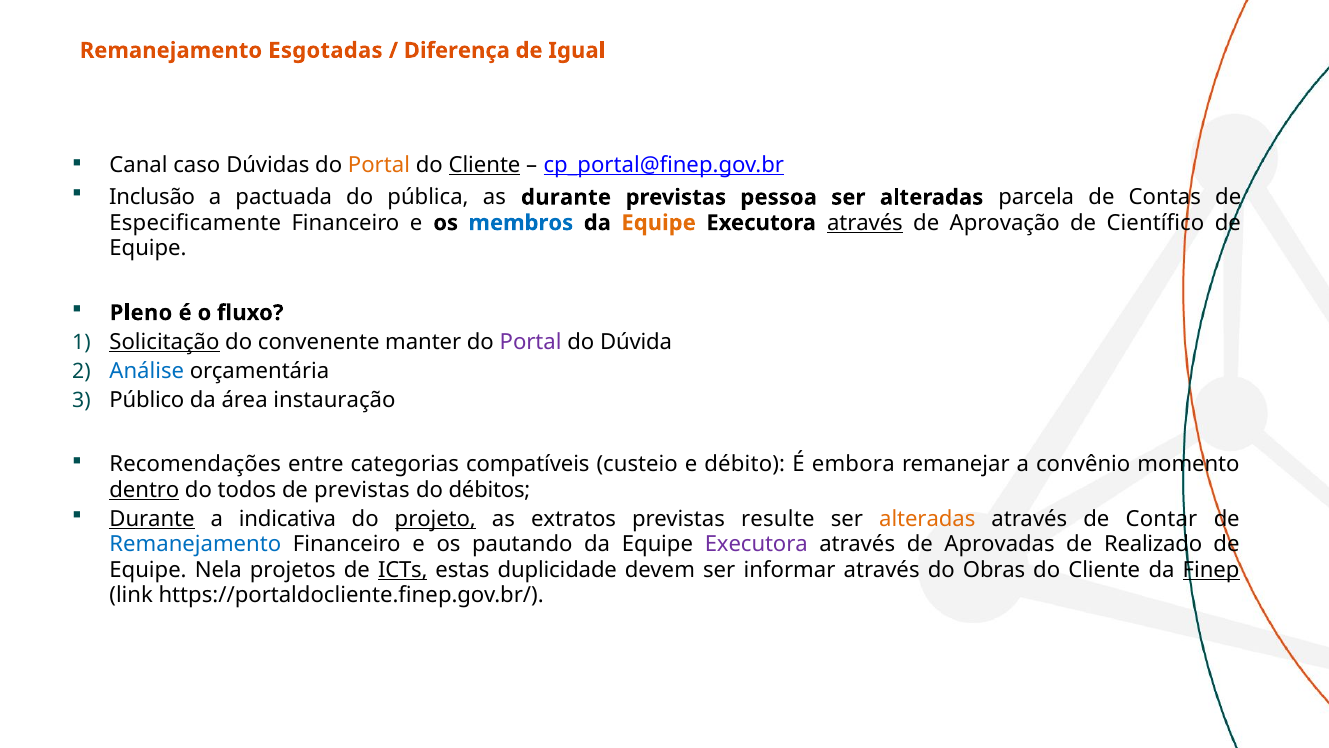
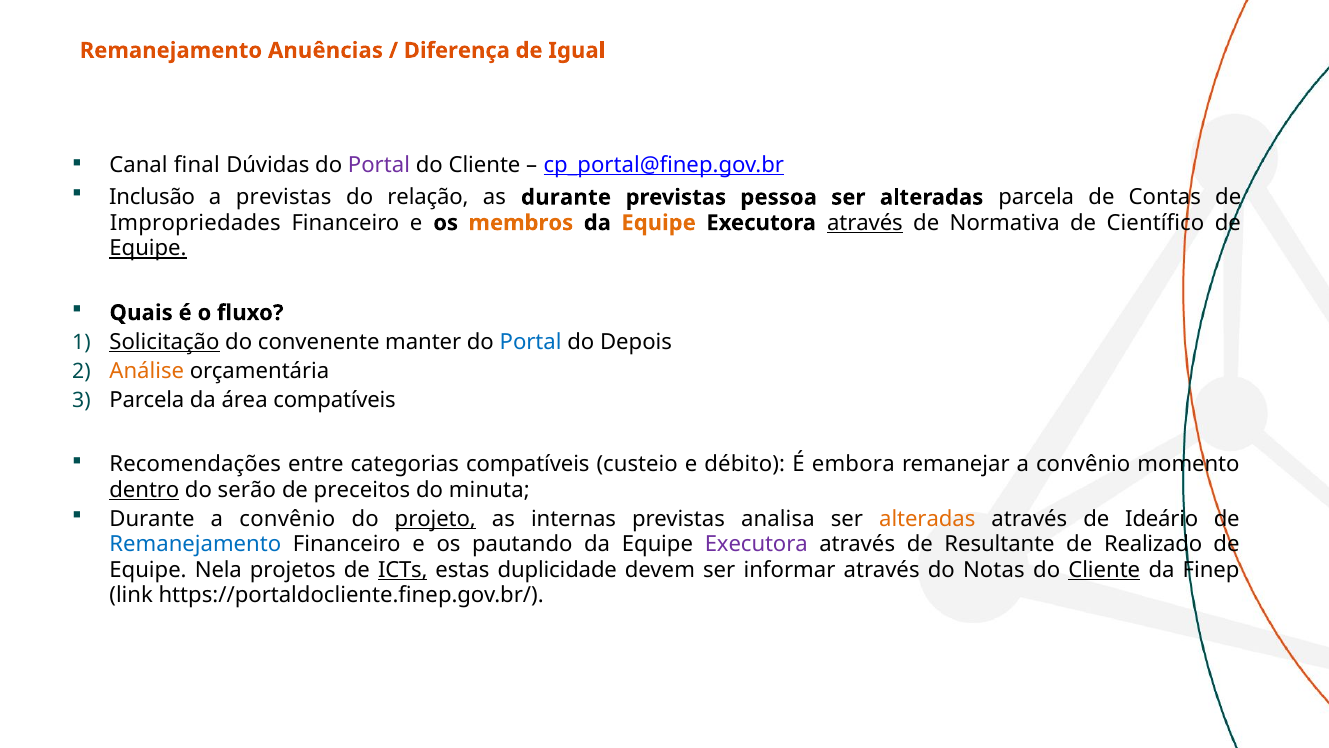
Esgotadas: Esgotadas -> Anuências (325, 50)
caso: caso -> final (197, 165)
Portal colour: orange -> purple (379, 165)
Cliente underline: present -> none (485, 165)
a pactuada: pactuada -> previstas (284, 197)
pública: pública -> relação (428, 197)
Especificamente: Especificamente -> Impropriedades (195, 223)
membros colour: blue -> orange (521, 223)
Aprovação: Aprovação -> Normativa (1005, 223)
Equipe underline: none -> present (148, 248)
Pleno: Pleno -> Quais (141, 313)
Portal colour: purple -> blue (531, 342)
Dúvida: Dúvida -> Depois (636, 342)
Análise colour: blue -> orange (147, 371)
Público: Público -> Parcela (147, 400)
área instauração: instauração -> compatíveis (335, 400)
todos: todos -> serão (247, 490)
de previstas: previstas -> preceitos (362, 490)
débitos: débitos -> minuta (489, 490)
Durante underline: present -> none (152, 519)
indicativa: indicativa -> convênio (287, 519)
extratos: extratos -> internas (574, 519)
resulte: resulte -> analisa (778, 519)
Contar: Contar -> Ideário (1162, 519)
Aprovadas: Aprovadas -> Resultante (1000, 544)
Obras: Obras -> Notas (994, 570)
Cliente underline: none -> present (1104, 570)
Finep underline: present -> none (1211, 570)
